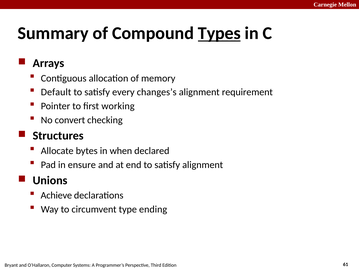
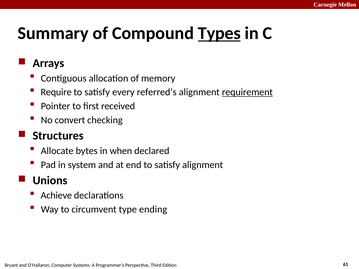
Default: Default -> Require (56, 92)
changes’s: changes’s -> referred’s (157, 92)
requirement underline: none -> present (247, 92)
working: working -> received (118, 106)
ensure: ensure -> system (82, 165)
